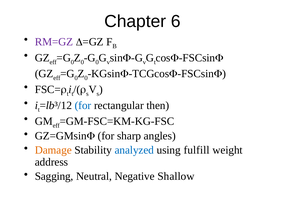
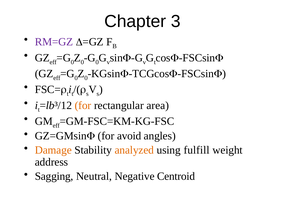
6: 6 -> 3 (176, 21)
for colour: blue -> orange (83, 105)
then: then -> area (158, 105)
sharp: sharp -> avoid (129, 136)
analyzed colour: blue -> orange (134, 150)
Shallow: Shallow -> Centroid (176, 176)
